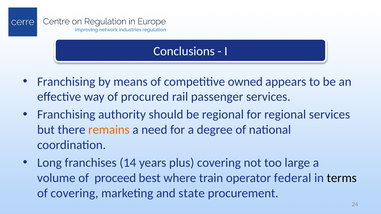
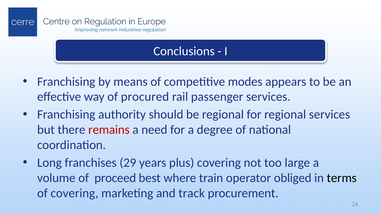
owned: owned -> modes (245, 82)
remains colour: orange -> red (109, 130)
14: 14 -> 29 (128, 163)
federal: federal -> obliged (293, 178)
state: state -> track (192, 193)
